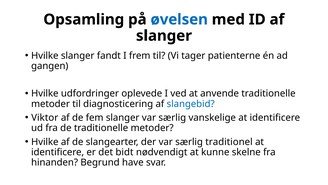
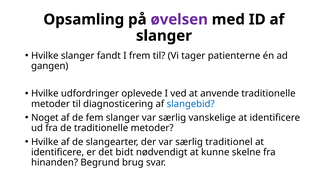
øvelsen colour: blue -> purple (179, 19)
Viktor: Viktor -> Noget (45, 117)
have: have -> brug (133, 162)
